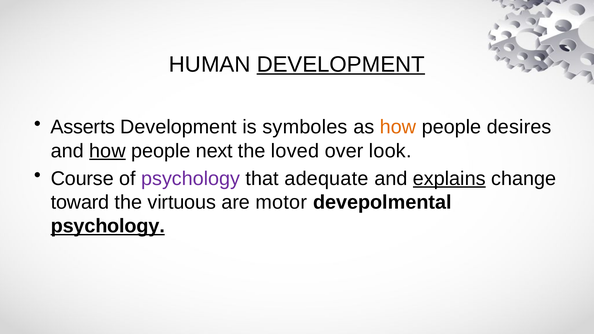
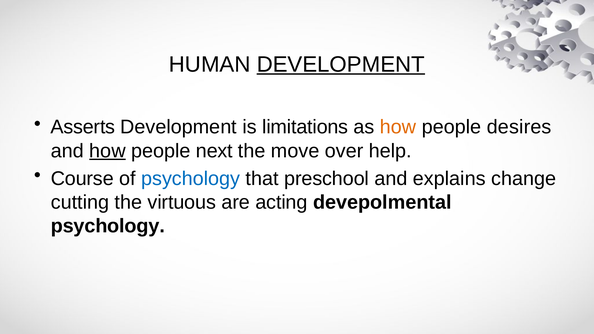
symboles: symboles -> limitations (305, 127)
loved: loved -> move (295, 151)
look: look -> help (390, 151)
psychology colour: purple -> blue (191, 179)
adequate: adequate -> preschool (327, 179)
explains underline: present -> none (449, 179)
toward: toward -> cutting (80, 202)
motor: motor -> acting (281, 202)
psychology underline: present -> none (108, 226)
